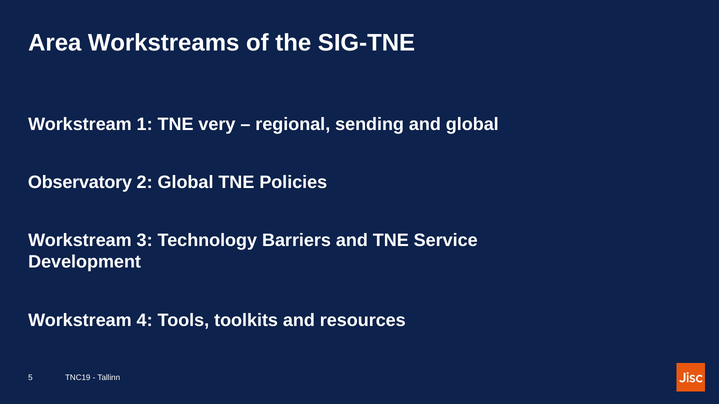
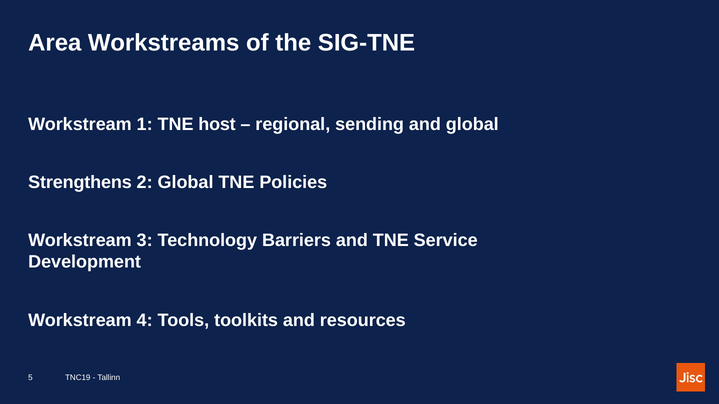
very: very -> host (217, 124)
Observatory: Observatory -> Strengthens (80, 183)
